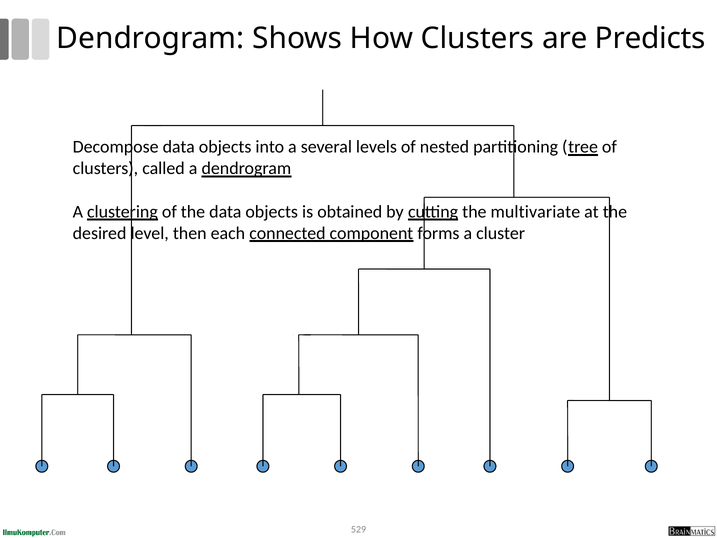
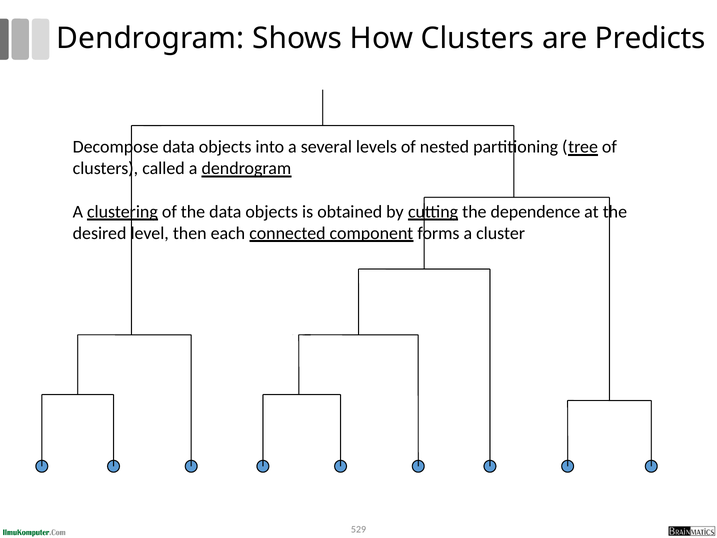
multivariate: multivariate -> dependence (535, 211)
